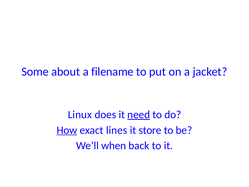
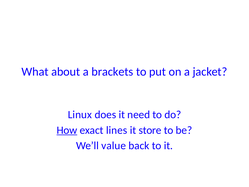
Some: Some -> What (35, 72)
filename: filename -> brackets (112, 72)
need underline: present -> none (139, 114)
when: when -> value (114, 145)
